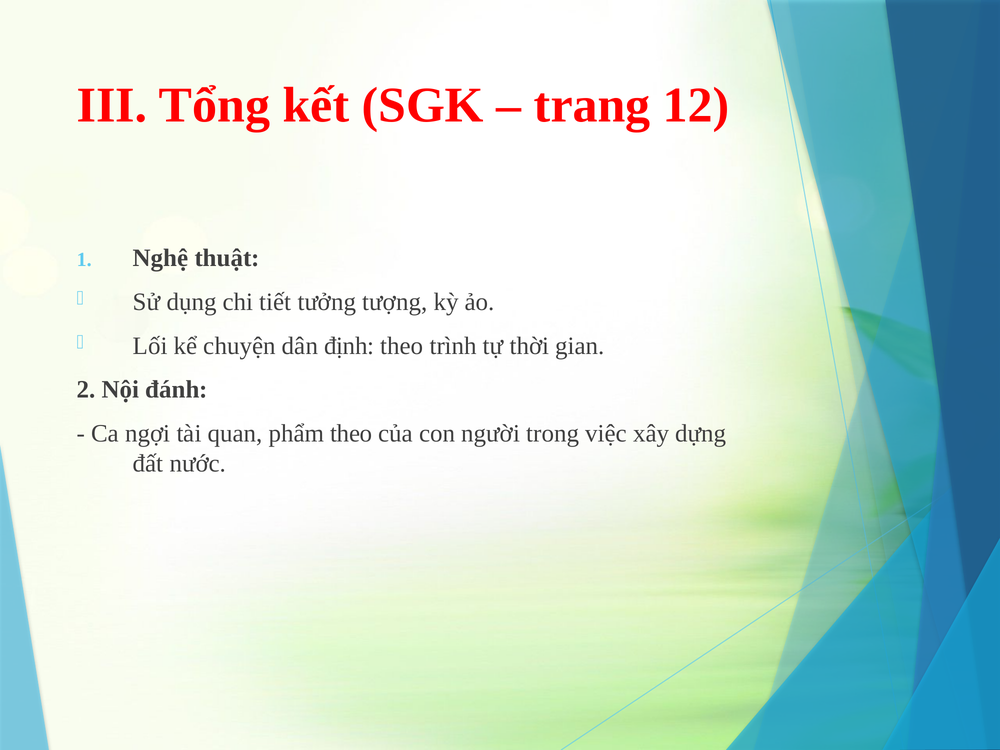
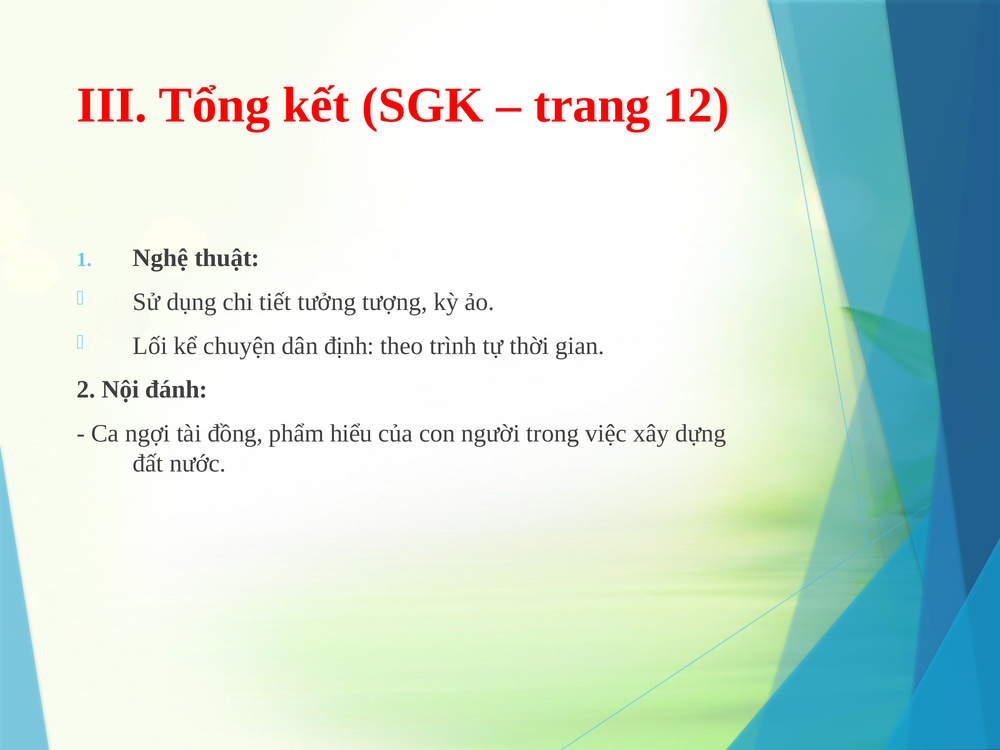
quan: quan -> đồng (235, 434)
phẩm theo: theo -> hiểu (351, 434)
